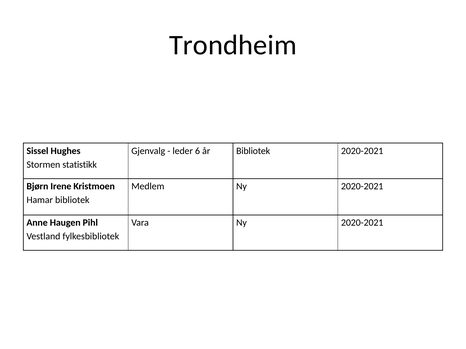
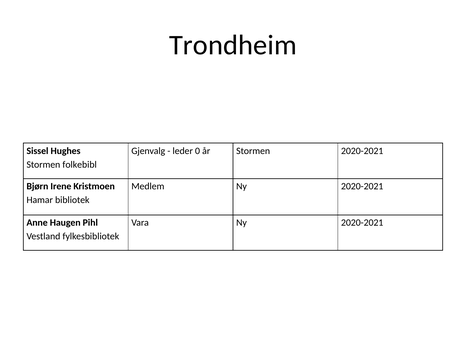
6: 6 -> 0 (198, 151)
år Bibliotek: Bibliotek -> Stormen (253, 151)
statistikk: statistikk -> folkebibl (80, 165)
